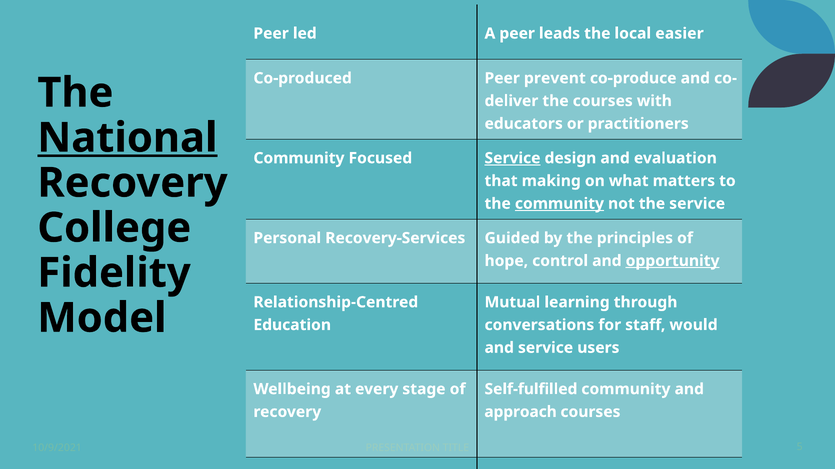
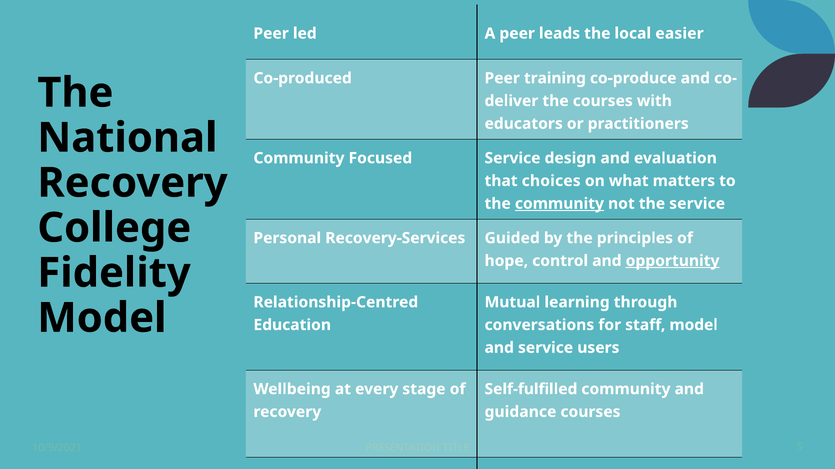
prevent: prevent -> training (555, 78)
National underline: present -> none (127, 138)
Service underline: present -> none (513, 158)
making: making -> choices (551, 181)
staff would: would -> model (694, 325)
approach: approach -> guidance (520, 412)
